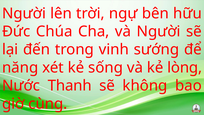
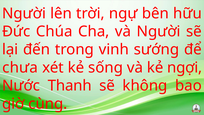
năng: năng -> chưa (20, 67)
lòng: lòng -> ngợi (185, 67)
